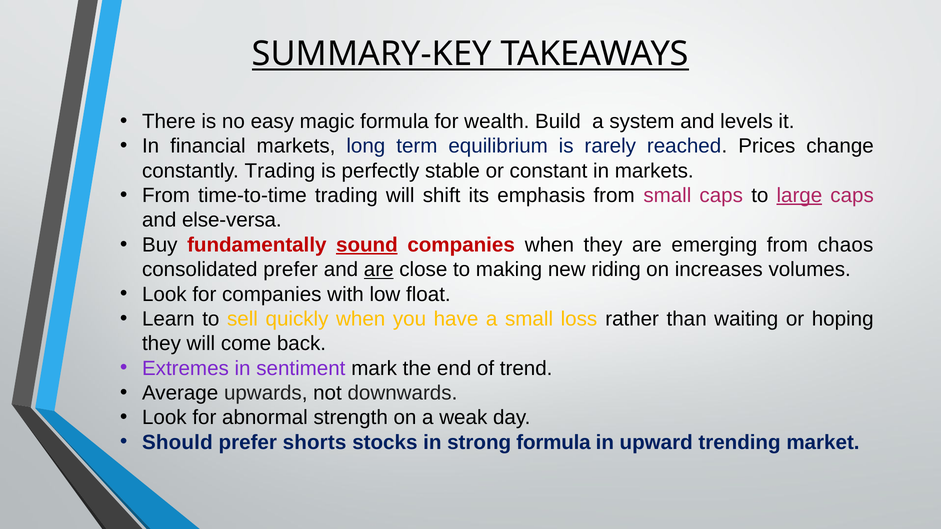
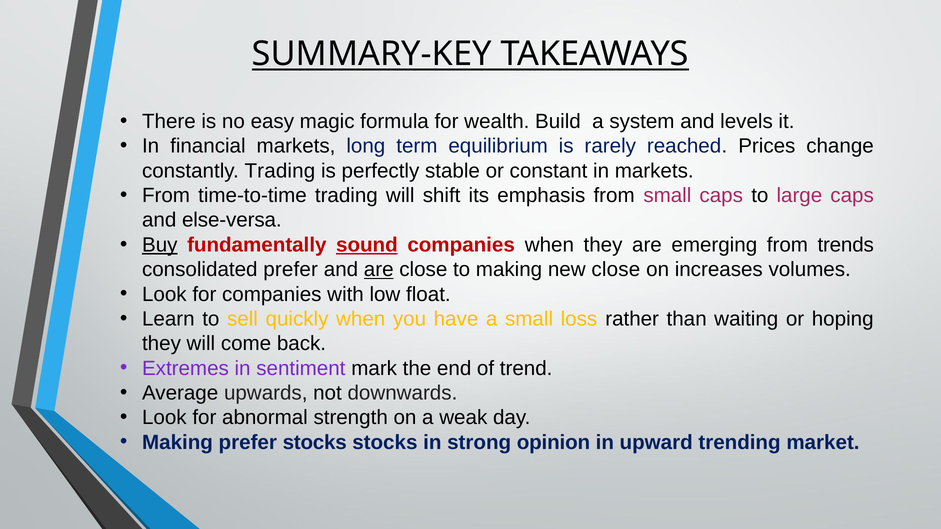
large underline: present -> none (799, 196)
Buy underline: none -> present (160, 245)
chaos: chaos -> trends (846, 245)
new riding: riding -> close (616, 270)
Should: Should -> Making (177, 443)
prefer shorts: shorts -> stocks (315, 443)
strong formula: formula -> opinion (553, 443)
